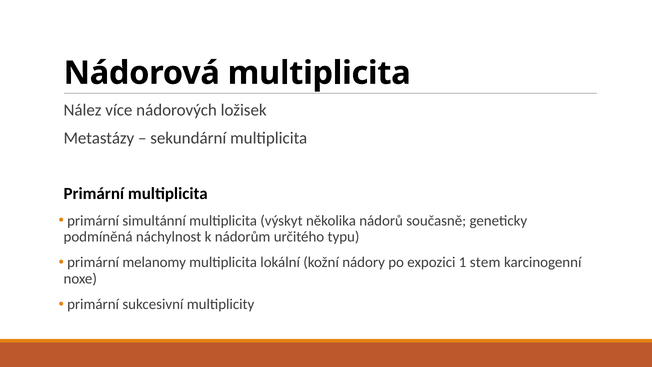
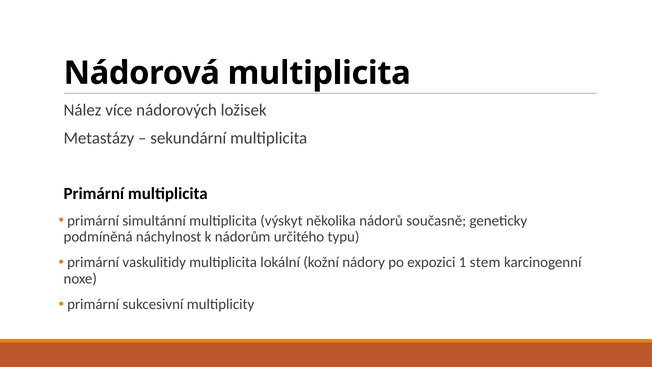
melanomy: melanomy -> vaskulitidy (154, 262)
